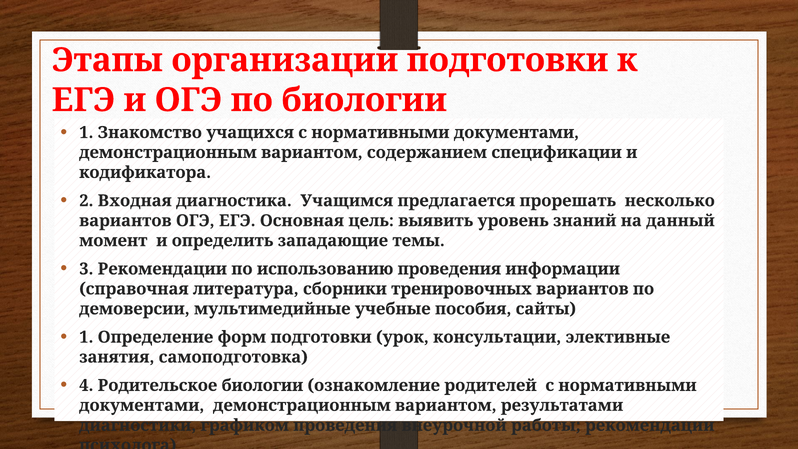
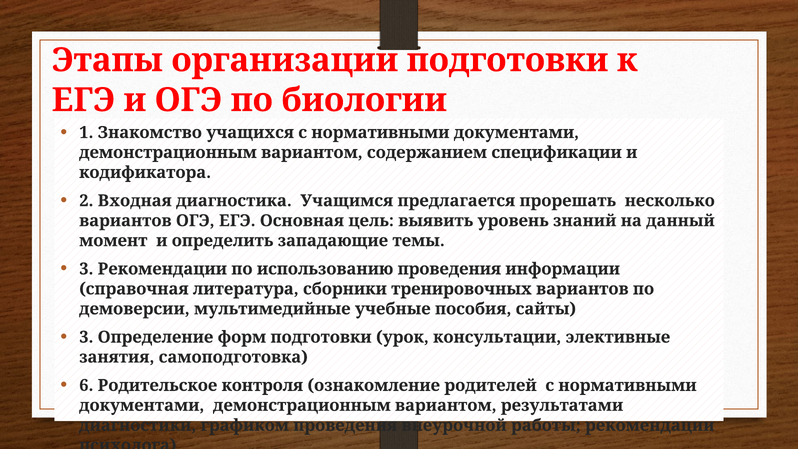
1: 1 -> 3 (86, 337)
4: 4 -> 6 (86, 385)
Родительское биологии: биологии -> контроля (262, 385)
